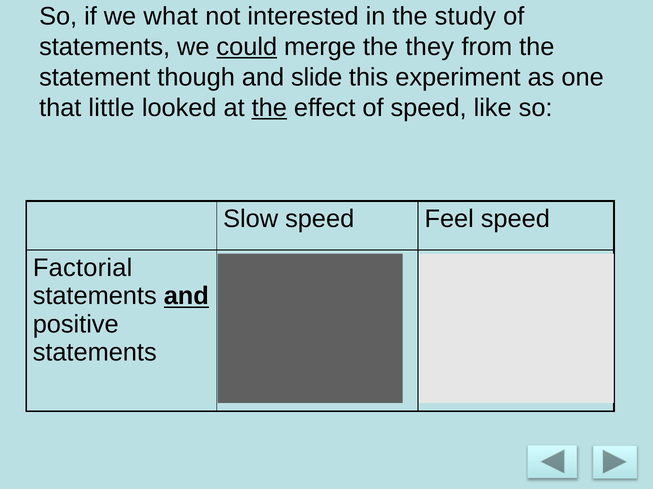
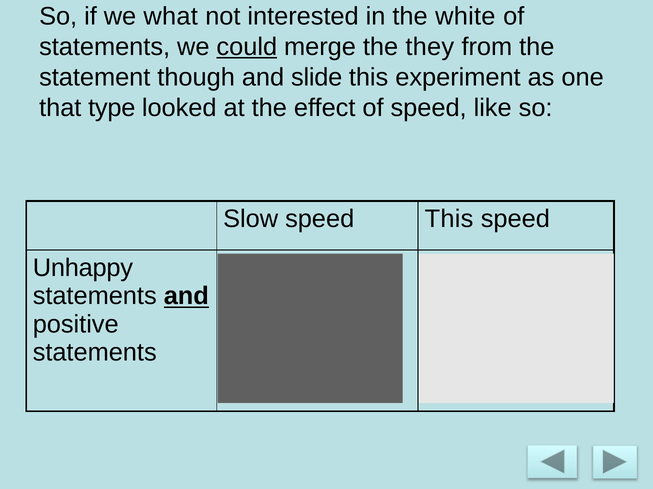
study: study -> white (465, 16)
little: little -> type (112, 108)
the underline: present -> none (269, 108)
speed Feel: Feel -> This (449, 219)
Factorial: Factorial -> Unhappy (83, 268)
